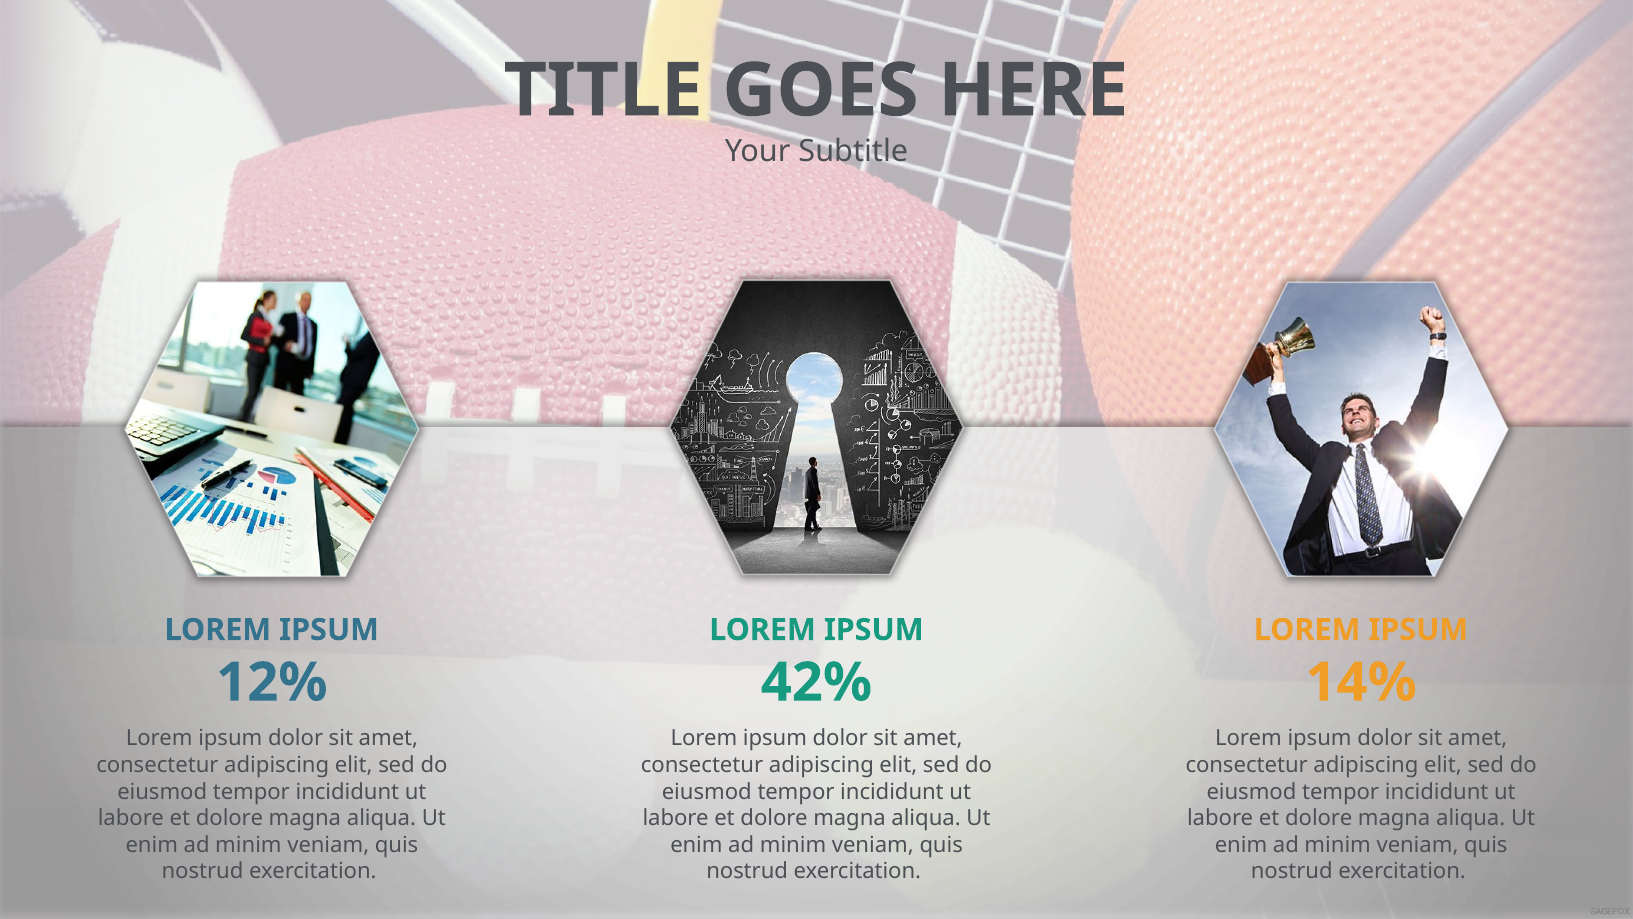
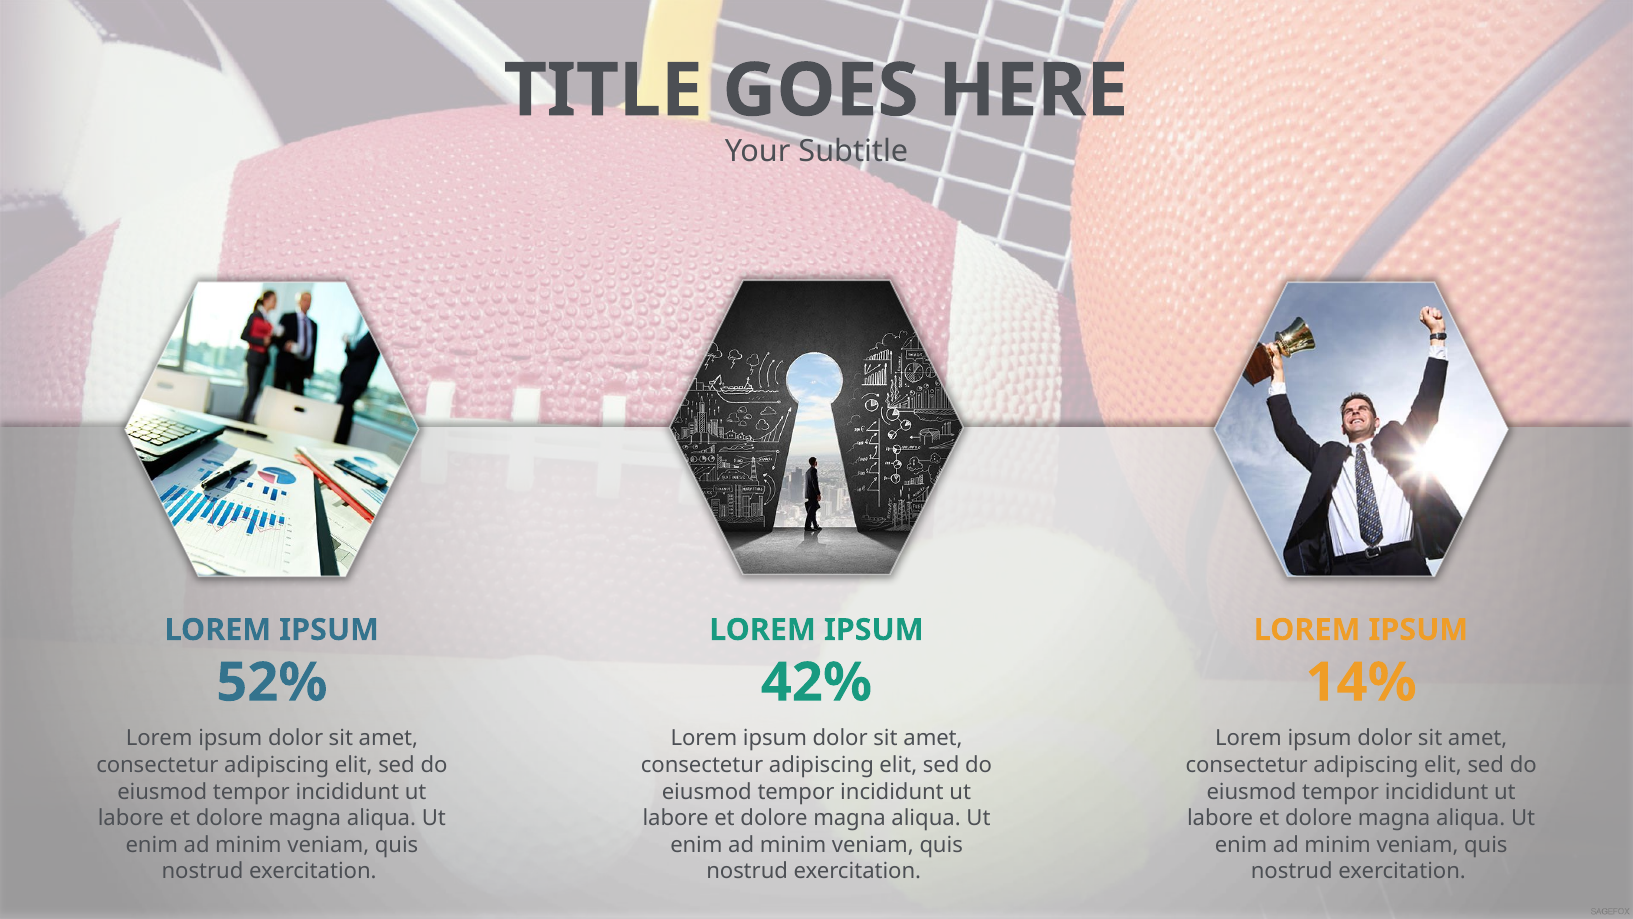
12%: 12% -> 52% (272, 682)
